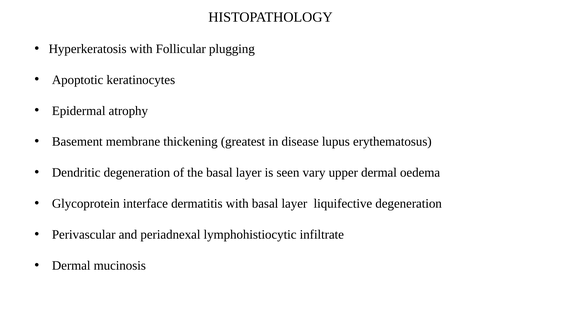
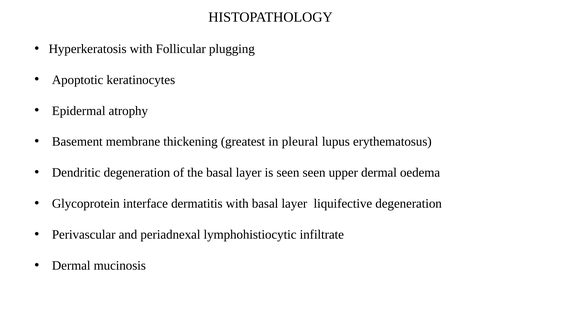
disease: disease -> pleural (300, 142)
seen vary: vary -> seen (314, 173)
